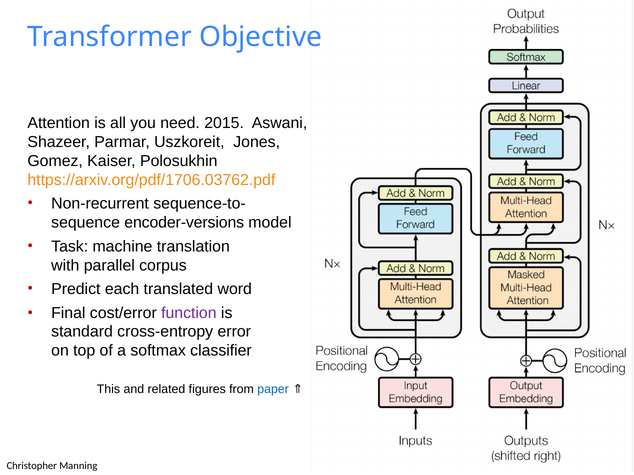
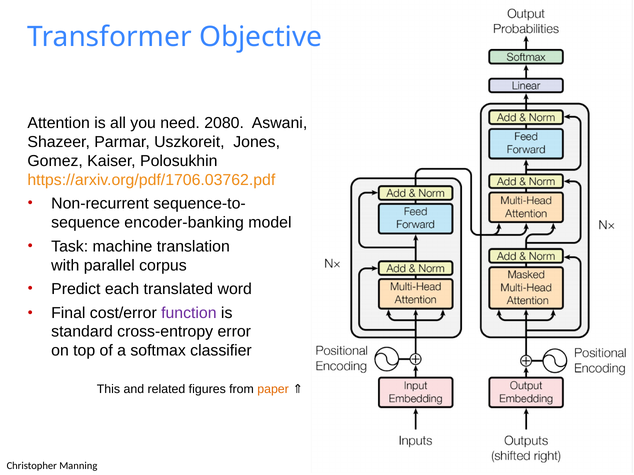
2015: 2015 -> 2080 (224, 123)
encoder-versions: encoder-versions -> encoder-banking (184, 223)
paper colour: blue -> orange (273, 390)
